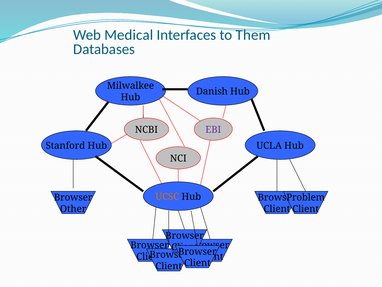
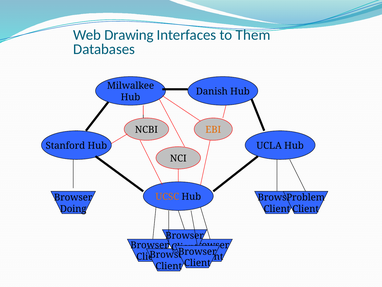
Medical: Medical -> Drawing (129, 35)
EBI colour: purple -> orange (213, 130)
Other: Other -> Doing (73, 209)
